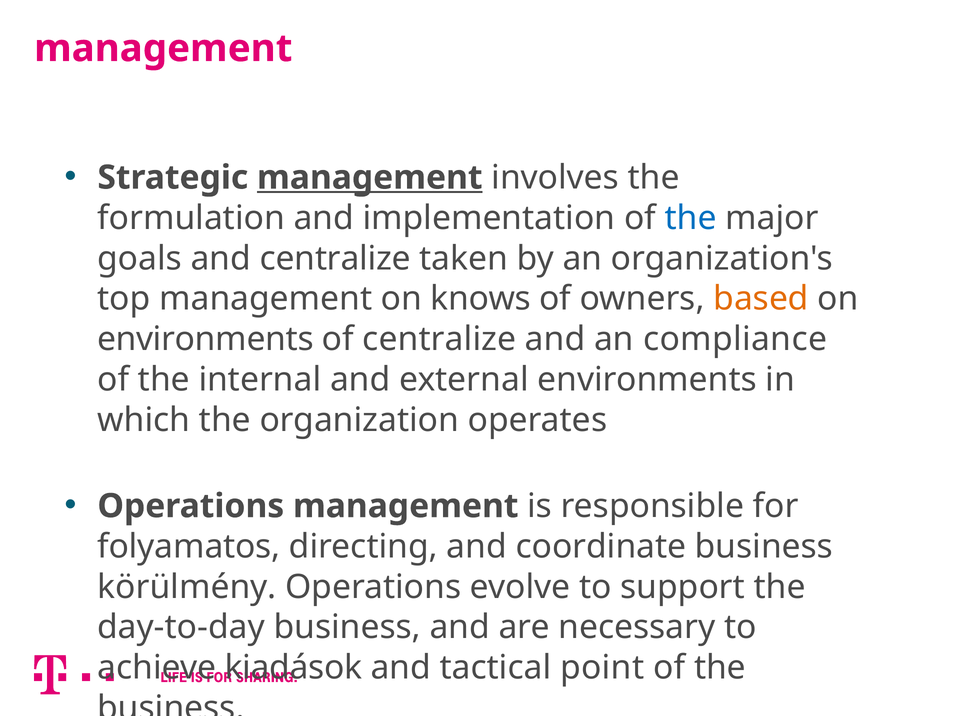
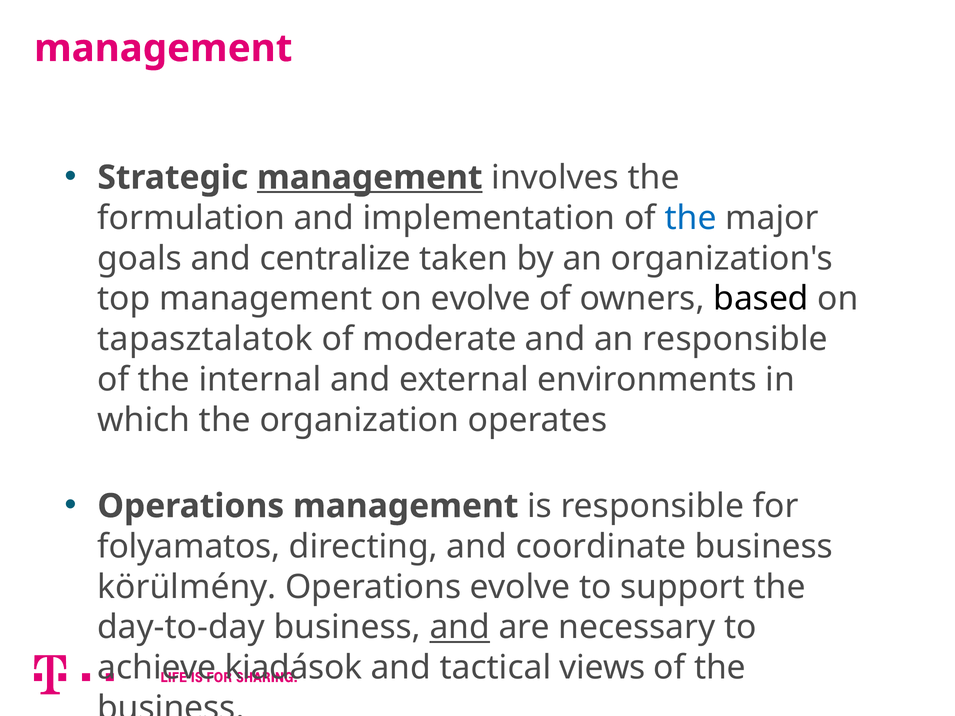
on knows: knows -> evolve (481, 299)
based colour: orange -> black (761, 299)
environments: environments -> tapasztalatok (205, 339)
of centralize: centralize -> moderate (439, 339)
an compliance: compliance -> responsible (735, 339)
and underline: none -> present (460, 628)
point: point -> views (602, 668)
